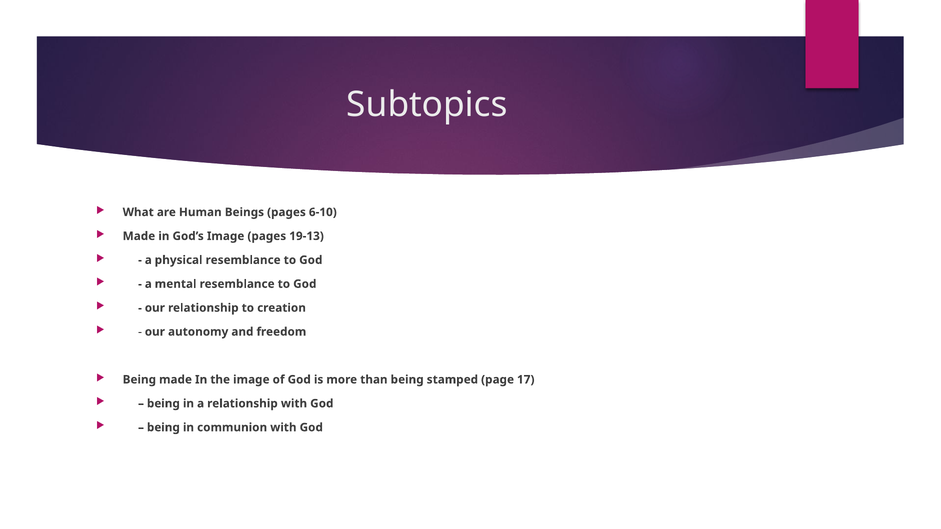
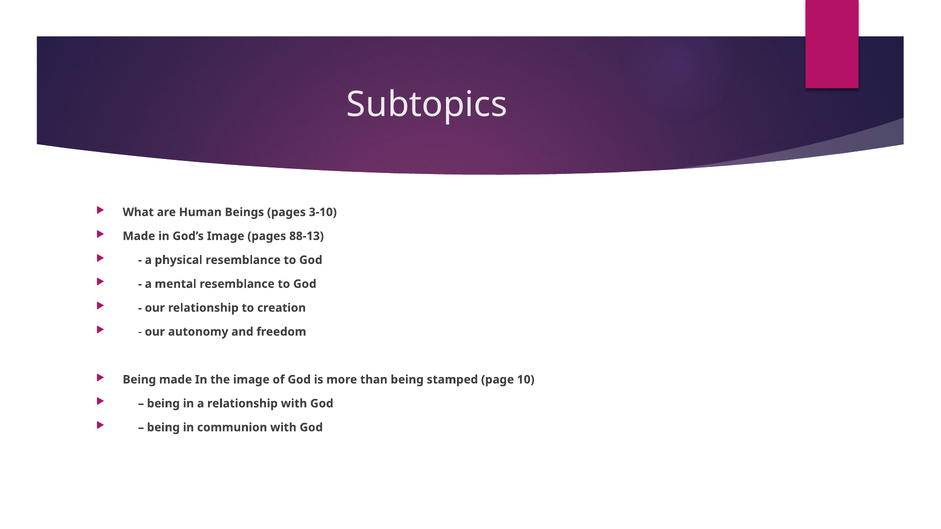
6-10: 6-10 -> 3-10 (323, 212)
19-13: 19-13 -> 88-13 (307, 236)
17: 17 -> 10 (526, 380)
